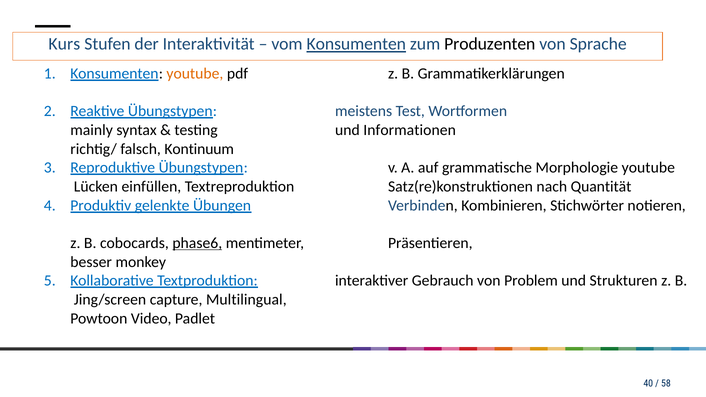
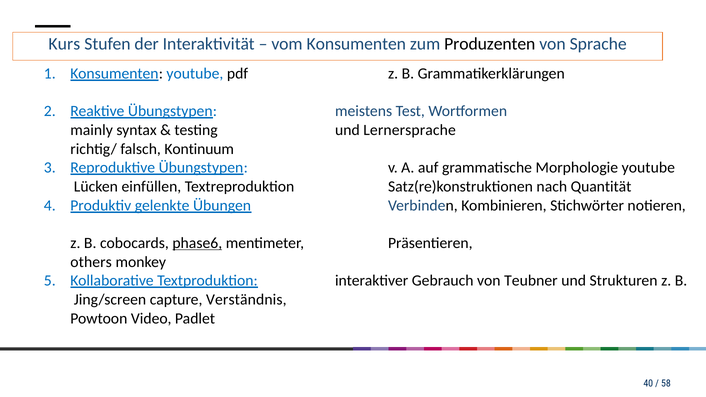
Konsumenten underline: present -> none (356, 44)
youtube colour: orange -> blue (195, 74)
Informationen: Informationen -> Lernersprache (410, 130)
besser: besser -> others (91, 262)
Problem: Problem -> Teubner (531, 281)
Multilingual: Multilingual -> Verständnis (246, 300)
